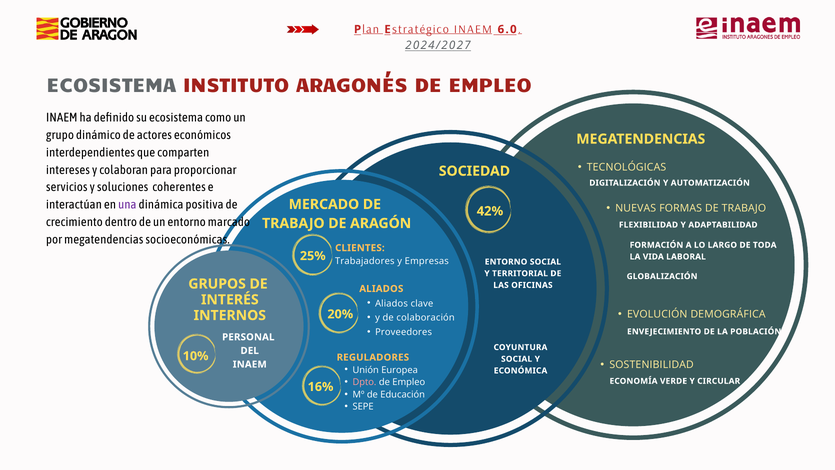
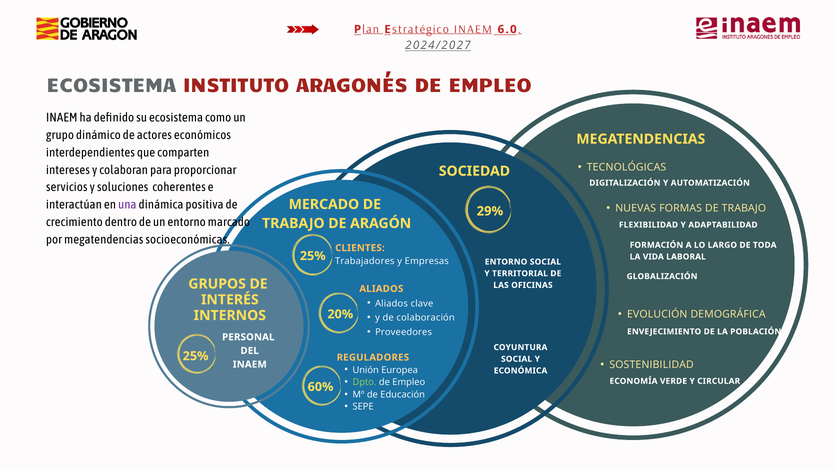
42%: 42% -> 29% (490, 211)
10%: 10% -> 25% (196, 356)
Dpto colour: pink -> light green (364, 382)
16%: 16% -> 60% (320, 387)
